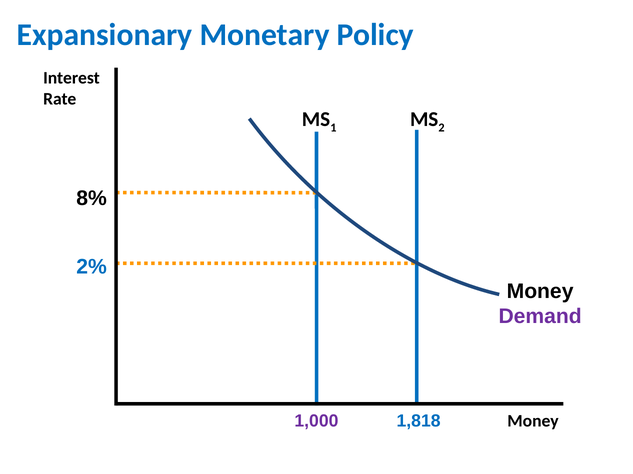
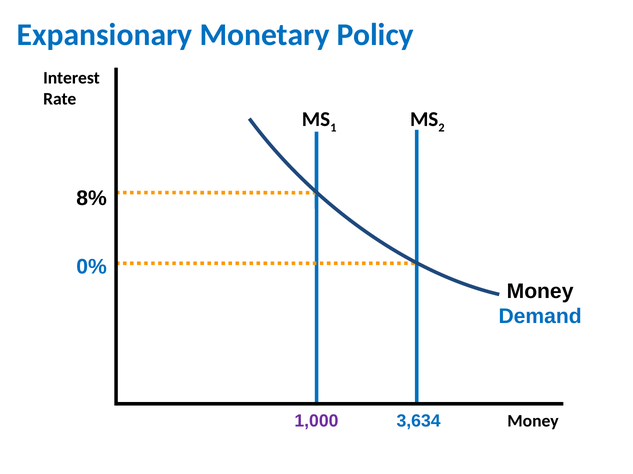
2%: 2% -> 0% (92, 267)
Demand colour: purple -> blue (540, 317)
1,818: 1,818 -> 3,634 (419, 422)
